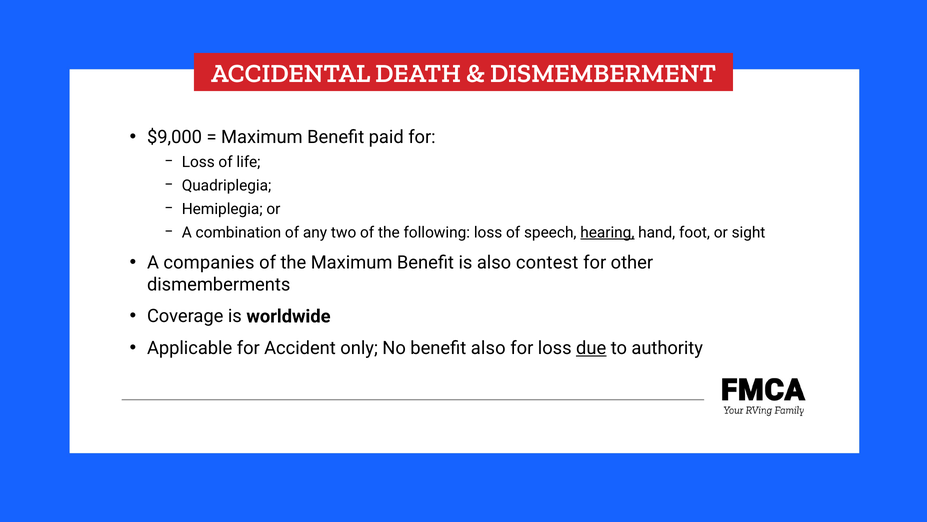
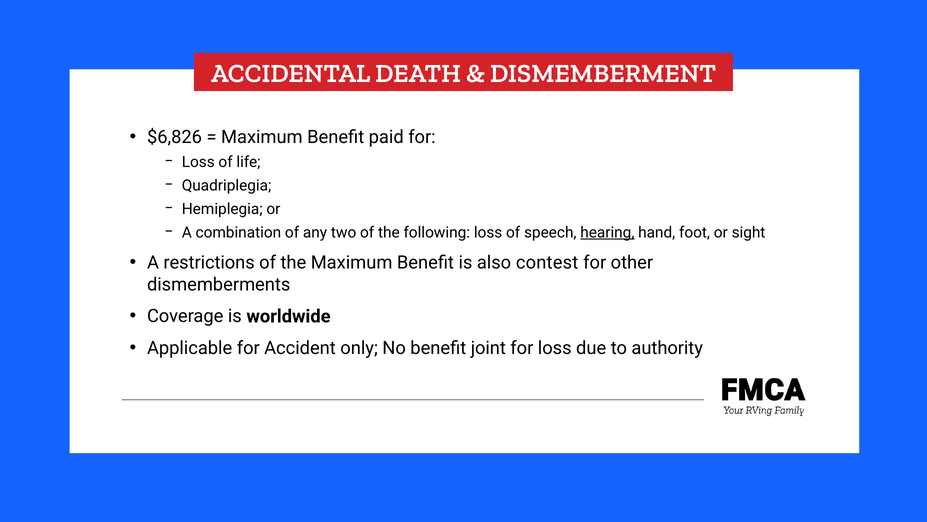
$9,000: $9,000 -> $6,826 (175, 137)
companies: companies -> restrictions (209, 262)
benefit also: also -> joint (488, 348)
due underline: present -> none (591, 348)
